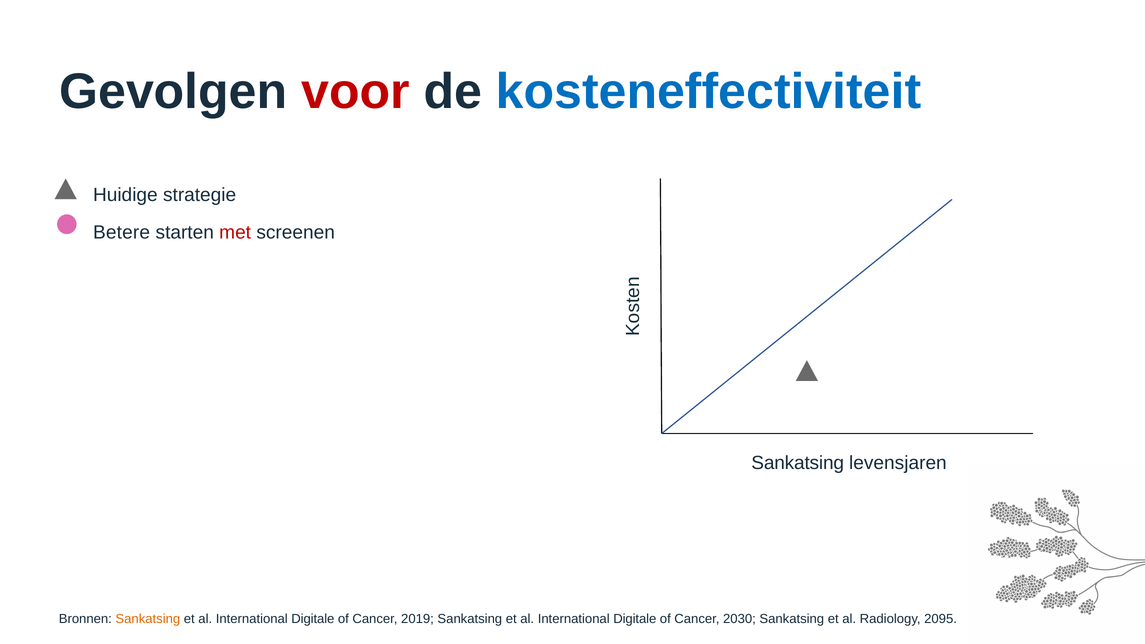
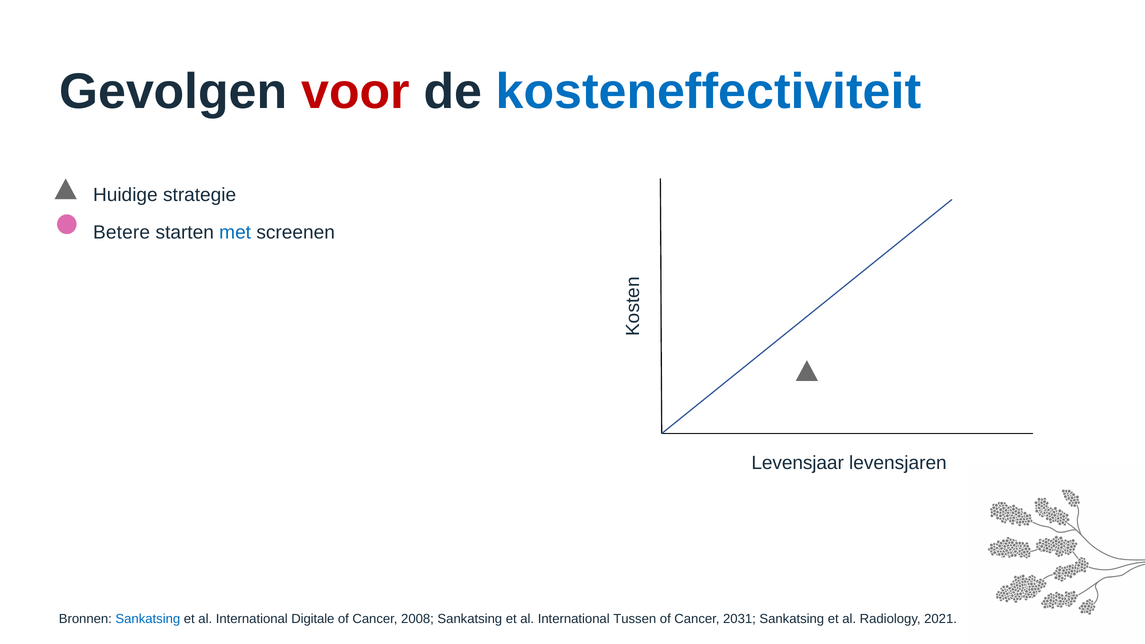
met colour: red -> blue (235, 232)
Sankatsing: Sankatsing -> Levensjaar (798, 463)
Sankatsing colour: orange -> blue (148, 619)
2019: 2019 -> 2008 (417, 619)
Digitale: Digitale -> Tussen (635, 619)
2030: 2030 -> 2031 (739, 619)
2095: 2095 -> 2021 (941, 619)
